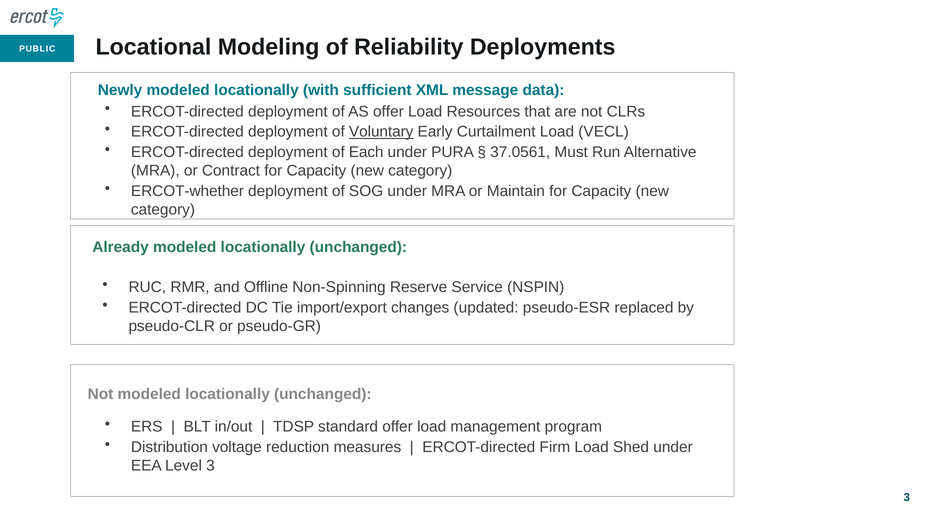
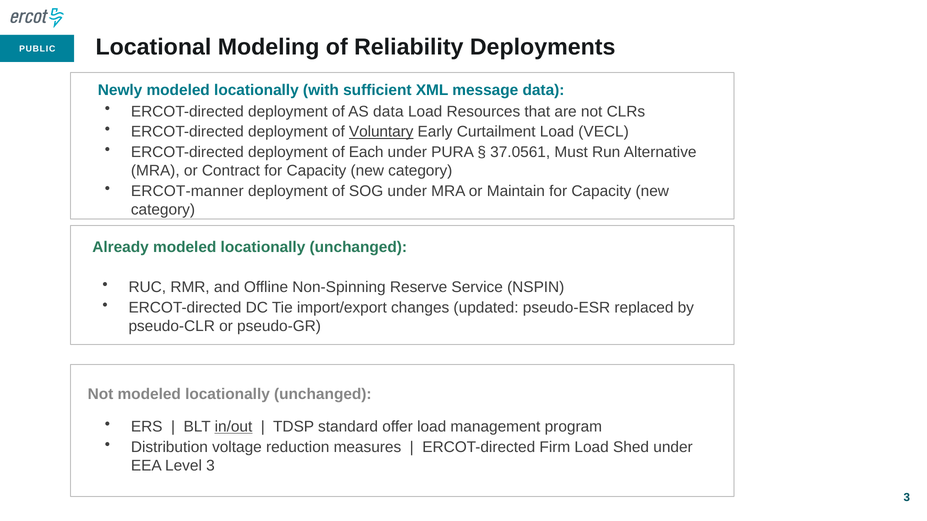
AS offer: offer -> data (388, 112)
ERCOT-whether: ERCOT-whether -> ERCOT-manner (187, 191)
in/out underline: none -> present (233, 427)
